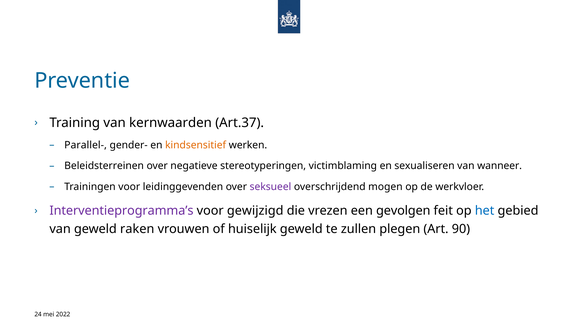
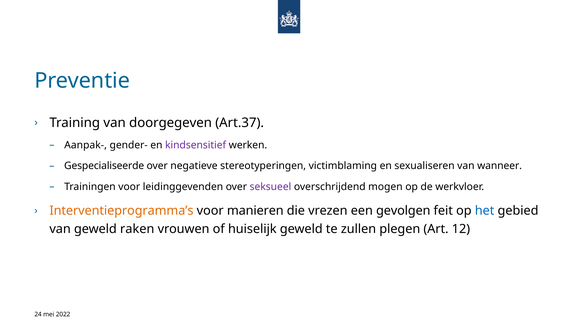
kernwaarden: kernwaarden -> doorgegeven (171, 123)
Parallel-: Parallel- -> Aanpak- (86, 145)
kindsensitief colour: orange -> purple (196, 145)
Beleidsterreinen: Beleidsterreinen -> Gespecialiseerde (104, 166)
Interventieprogramma’s colour: purple -> orange (121, 211)
gewijzigd: gewijzigd -> manieren (255, 211)
90: 90 -> 12 (461, 229)
